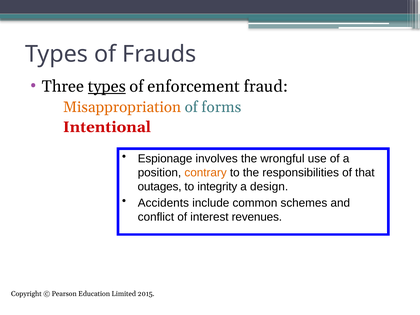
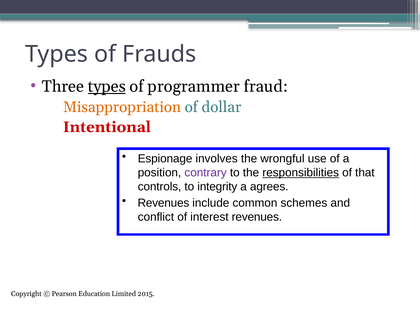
enforcement: enforcement -> programmer (194, 87)
forms: forms -> dollar (221, 107)
contrary colour: orange -> purple (206, 172)
responsibilities underline: none -> present (301, 172)
outages: outages -> controls (160, 187)
design: design -> agrees (269, 187)
Accidents: Accidents -> Revenues (163, 203)
